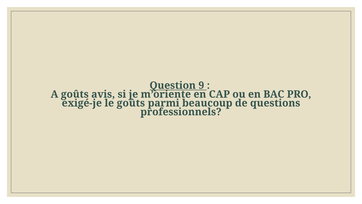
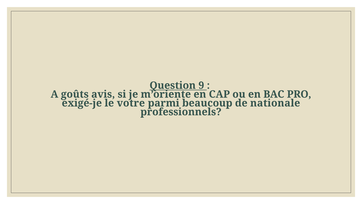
le goûts: goûts -> votre (131, 103)
questions: questions -> nationale (275, 103)
